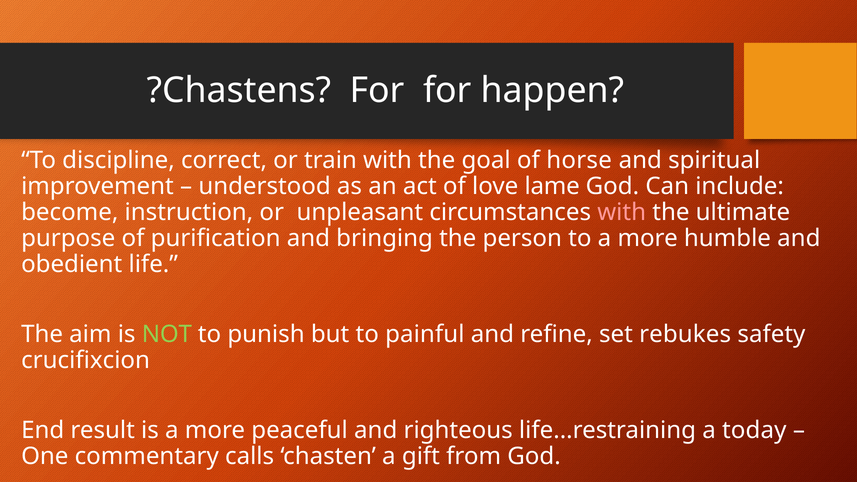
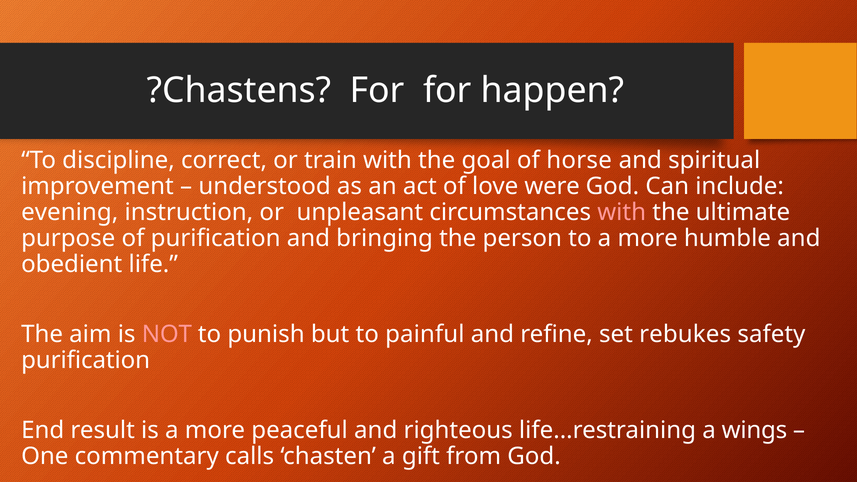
lame: lame -> were (552, 186)
become: become -> evening (70, 212)
NOT colour: light green -> pink (167, 334)
crucifixcion: crucifixcion -> purification (86, 360)
today: today -> wings (754, 430)
